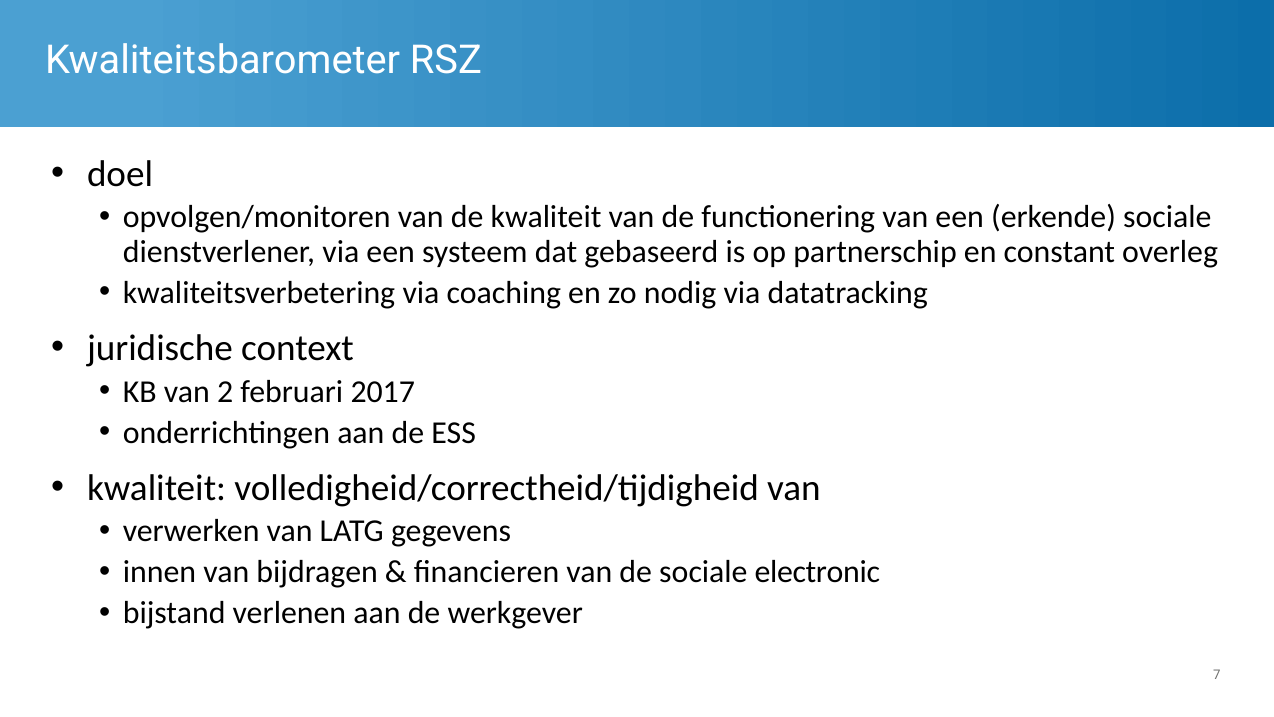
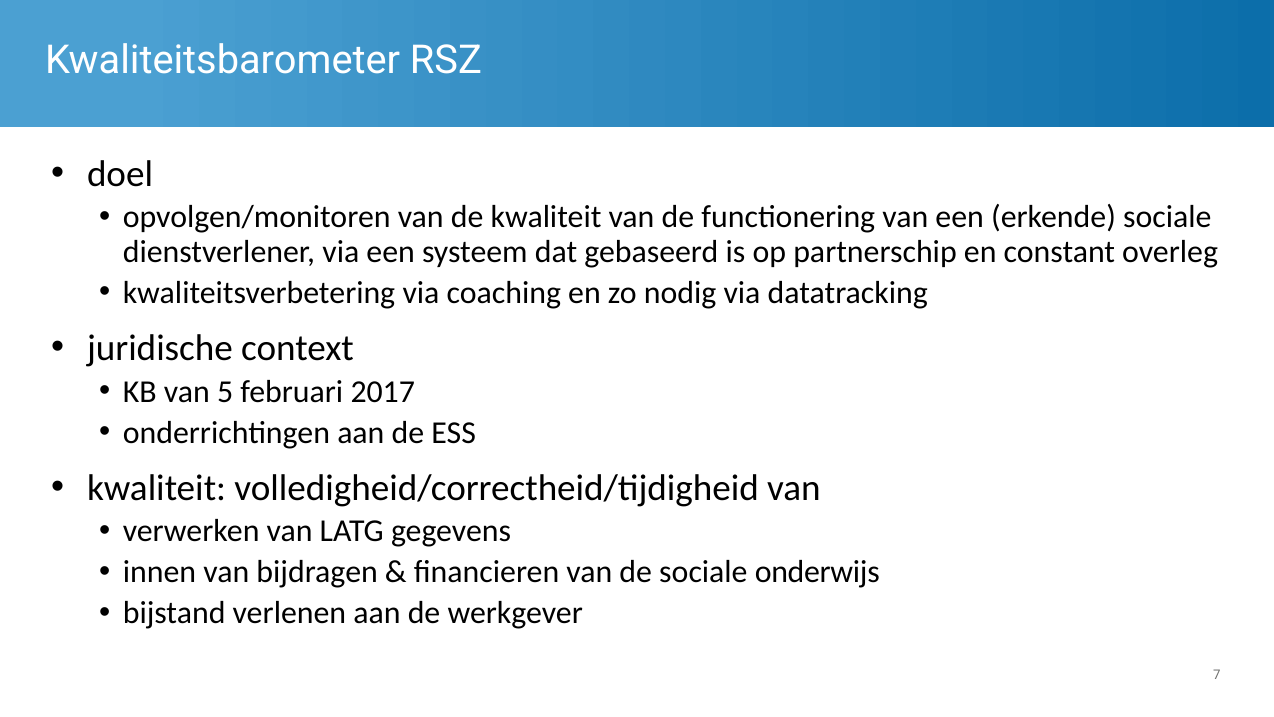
2: 2 -> 5 (225, 391)
electronic: electronic -> onderwijs (817, 572)
